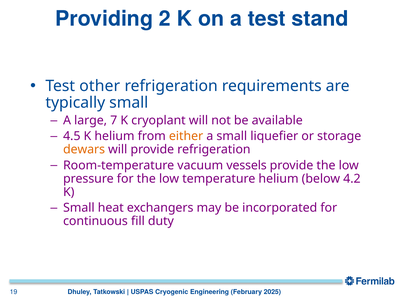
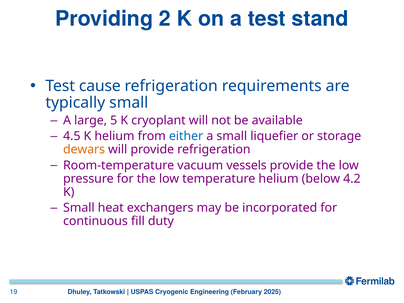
other: other -> cause (100, 86)
7: 7 -> 5 (114, 120)
either colour: orange -> blue (186, 136)
